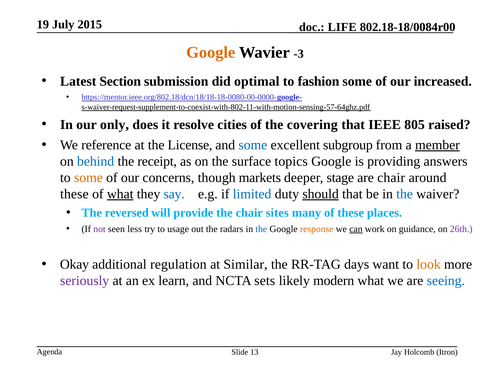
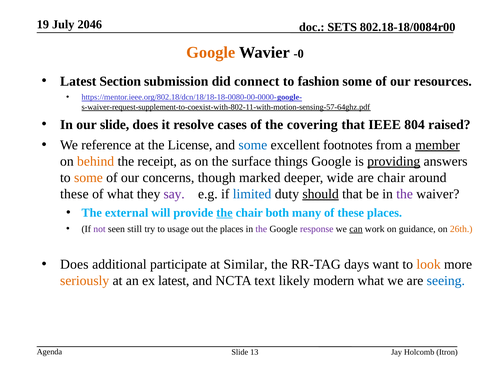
2015: 2015 -> 2046 (90, 24)
LIFE: LIFE -> SETS (342, 27)
-3: -3 -> -0 (299, 54)
optimal: optimal -> connect (257, 81)
increased: increased -> resources (443, 81)
our only: only -> slide (115, 125)
cities: cities -> cases (232, 125)
805: 805 -> 804 (415, 125)
subgroup: subgroup -> footnotes (348, 145)
behind colour: blue -> orange (96, 162)
topics: topics -> things (291, 162)
providing underline: none -> present (394, 162)
markets: markets -> marked (260, 178)
stage: stage -> wide (340, 178)
what underline: present -> none (120, 194)
say colour: blue -> purple (174, 194)
the colour: blue -> purple (405, 194)
reversed: reversed -> external (127, 213)
the underline: none -> present (224, 213)
sites: sites -> both (277, 213)
less: less -> still (135, 229)
the radars: radars -> places (232, 229)
the colour: blue -> purple (261, 229)
response colour: orange -> purple (317, 229)
26th colour: purple -> orange (461, 229)
Okay: Okay -> Does (74, 265)
regulation: regulation -> participate (178, 265)
seriously colour: purple -> orange (85, 281)
ex learn: learn -> latest (174, 281)
sets: sets -> text (265, 281)
